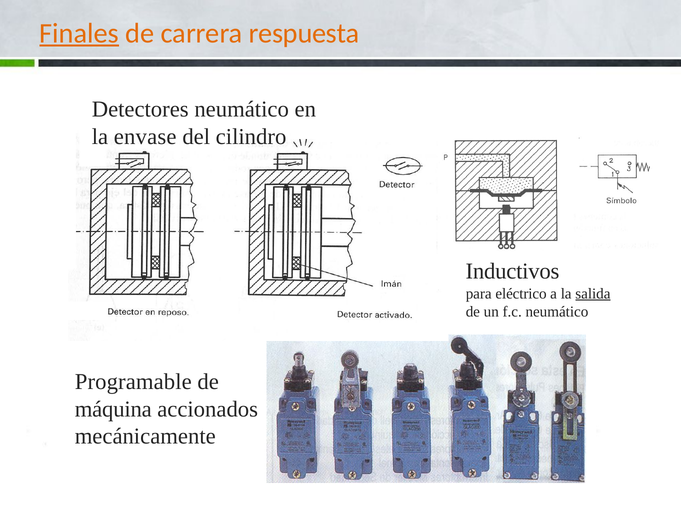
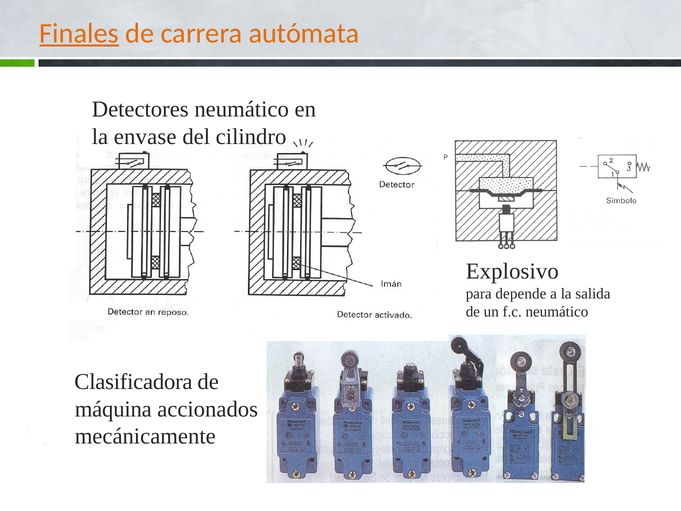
respuesta: respuesta -> autómata (304, 33)
Inductivos: Inductivos -> Explosivo (512, 271)
eléctrico: eléctrico -> depende (521, 293)
salida underline: present -> none (593, 293)
Programable: Programable -> Clasificadora (133, 382)
